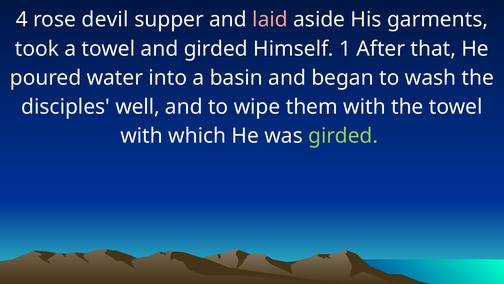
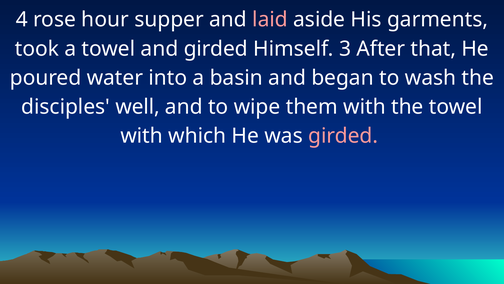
devil: devil -> hour (105, 20)
1: 1 -> 3 (345, 49)
girded colour: light green -> pink (343, 136)
